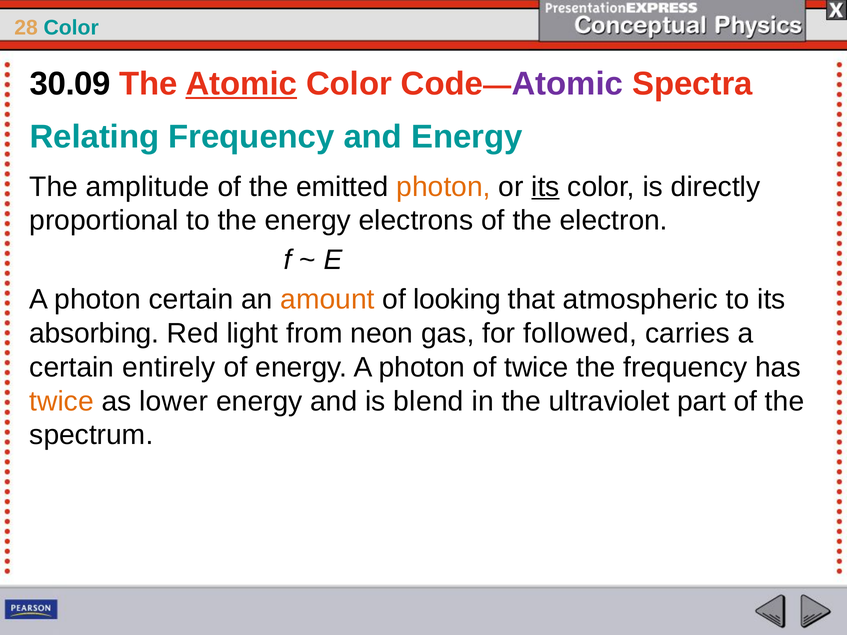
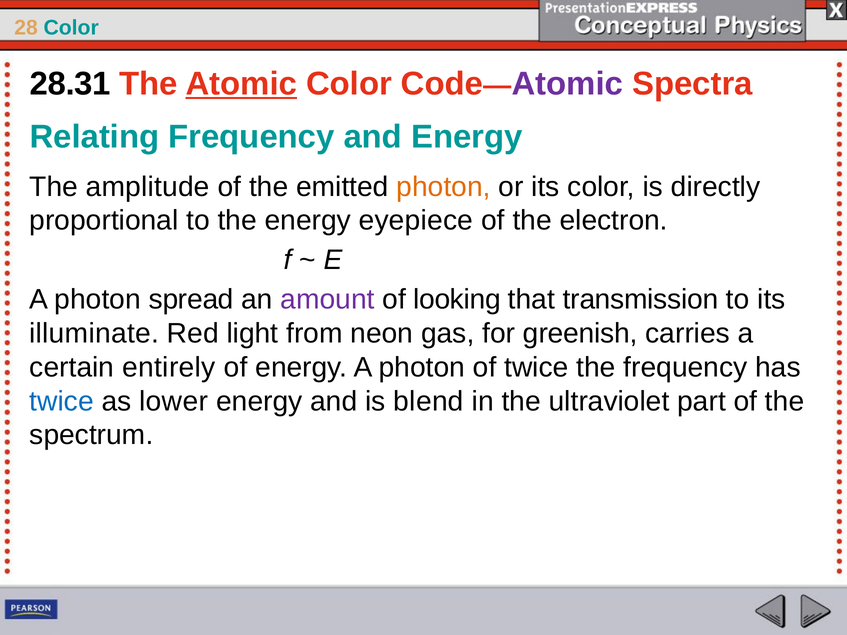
30.09: 30.09 -> 28.31 (70, 84)
its underline: present -> none (545, 187)
electrons: electrons -> eyepiece (416, 221)
photon certain: certain -> spread (191, 300)
amount colour: orange -> purple (327, 300)
atmospheric: atmospheric -> transmission (641, 300)
absorbing: absorbing -> illuminate (94, 334)
followed: followed -> greenish (580, 334)
twice colour: orange -> blue (62, 401)
